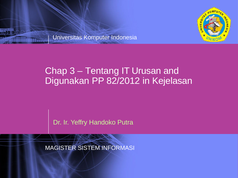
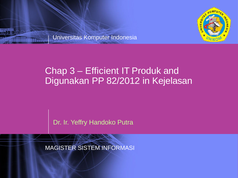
Tentang: Tentang -> Efficient (102, 71)
Urusan: Urusan -> Produk (146, 71)
